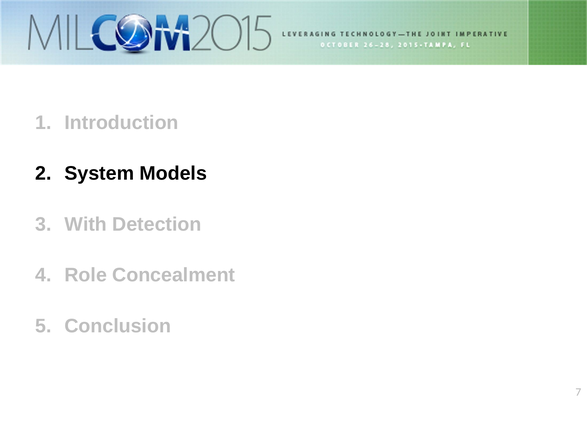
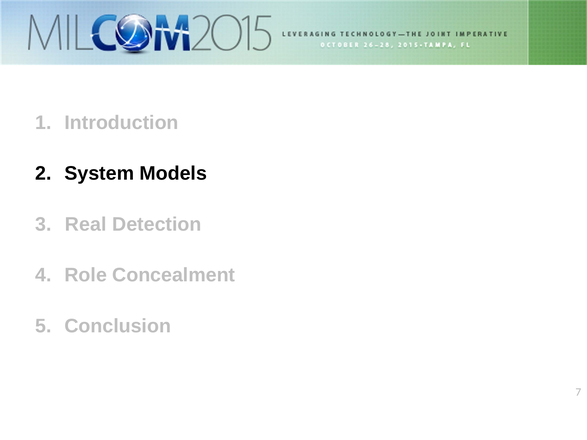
With: With -> Real (86, 224)
